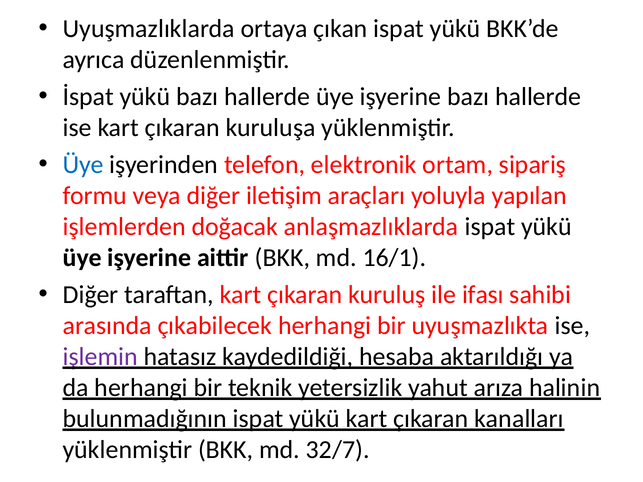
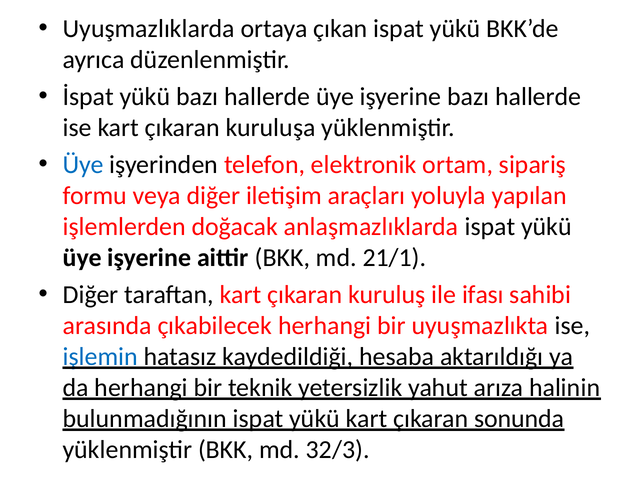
16/1: 16/1 -> 21/1 (394, 258)
işlemin colour: purple -> blue (100, 357)
kanalları: kanalları -> sonunda (519, 419)
32/7: 32/7 -> 32/3 (338, 450)
